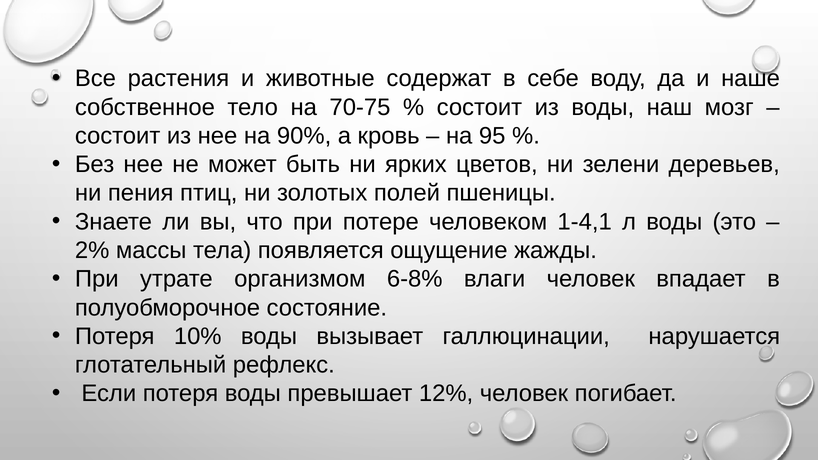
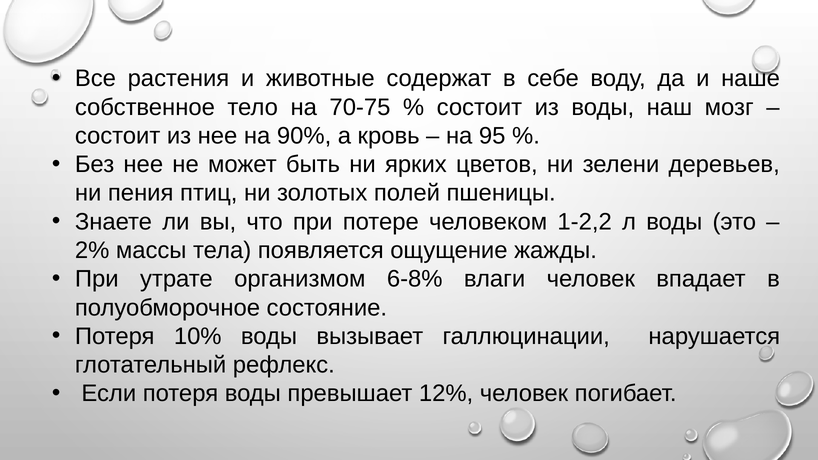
1-4,1: 1-4,1 -> 1-2,2 (585, 222)
